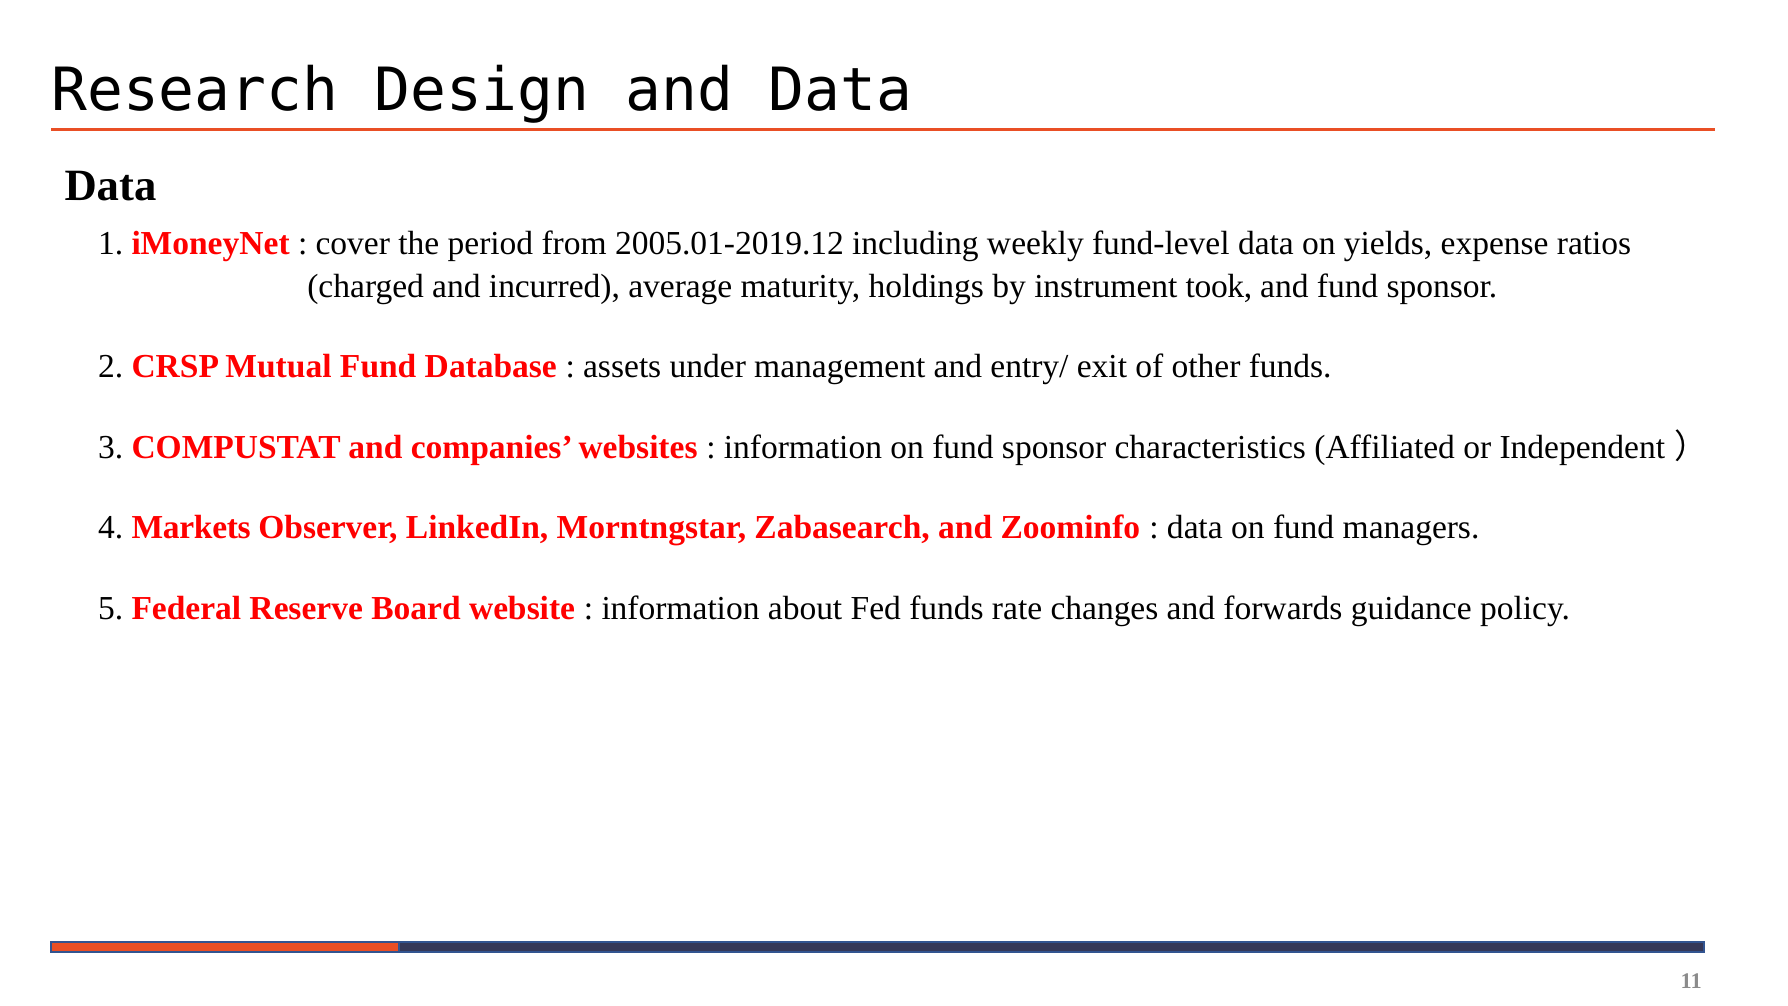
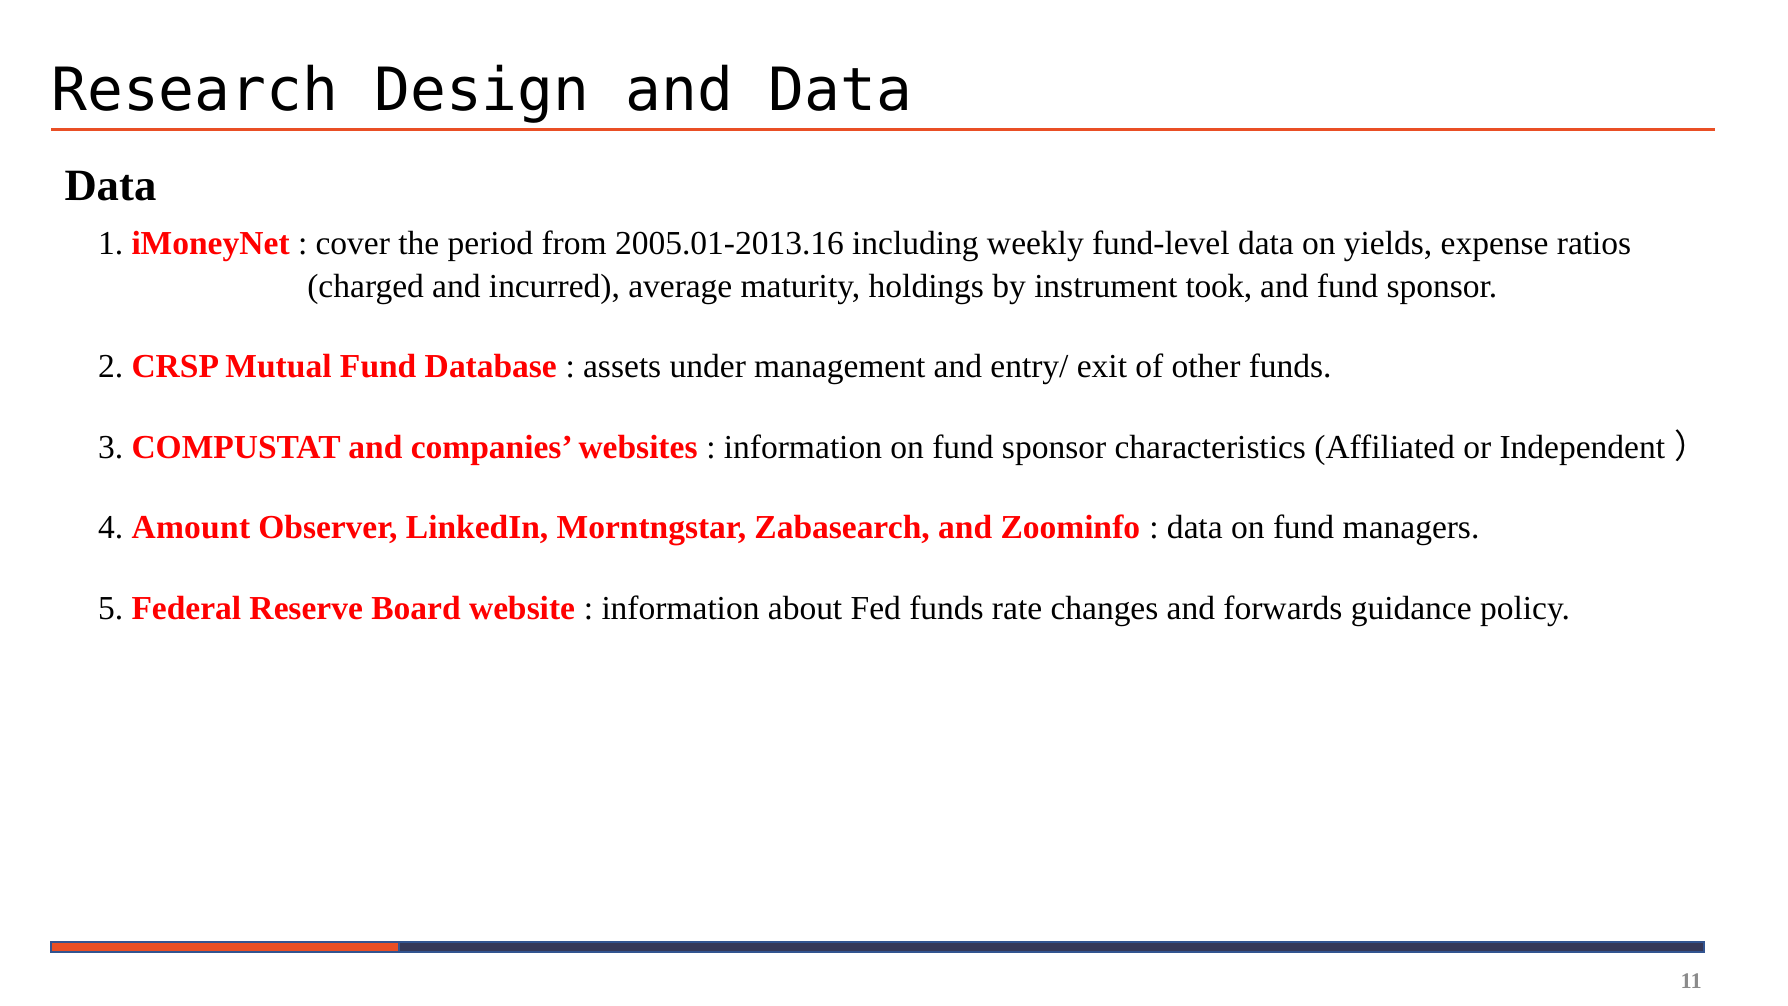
2005.01-2019.12: 2005.01-2019.12 -> 2005.01-2013.16 (729, 244)
Markets: Markets -> Amount (191, 527)
